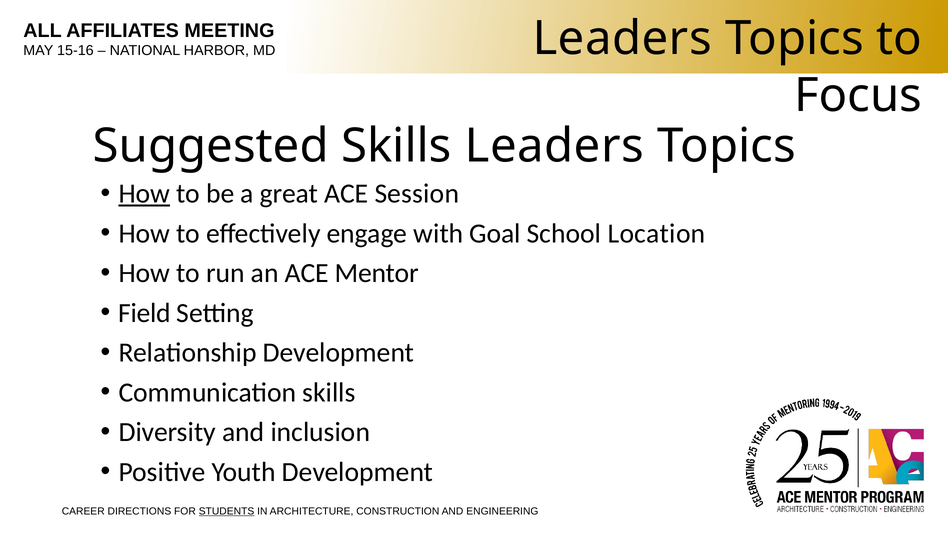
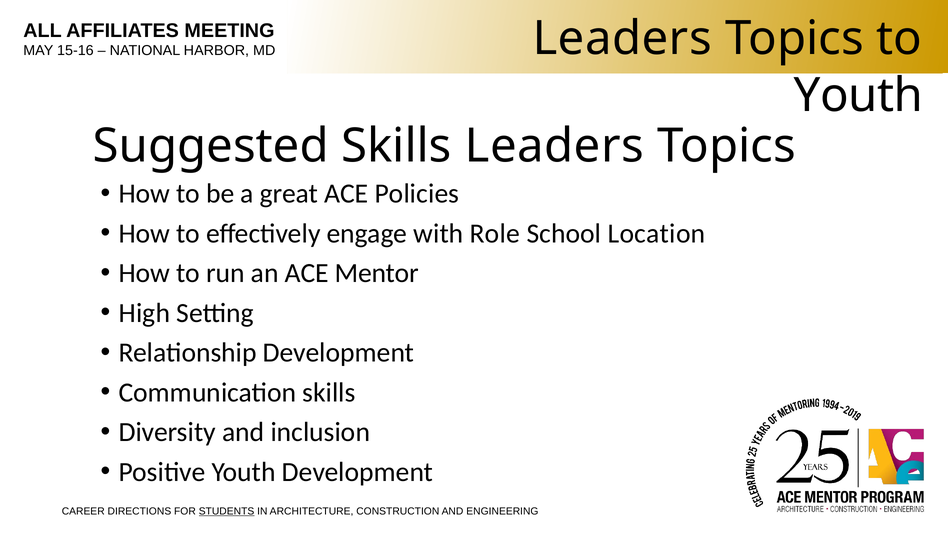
Focus: Focus -> Youth (858, 96)
How underline: present -> none (144, 193)
Session: Session -> Policies (417, 193)
Goal: Goal -> Role (495, 233)
Field: Field -> High (144, 312)
